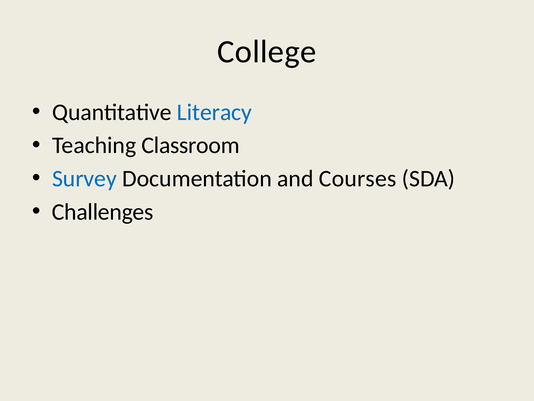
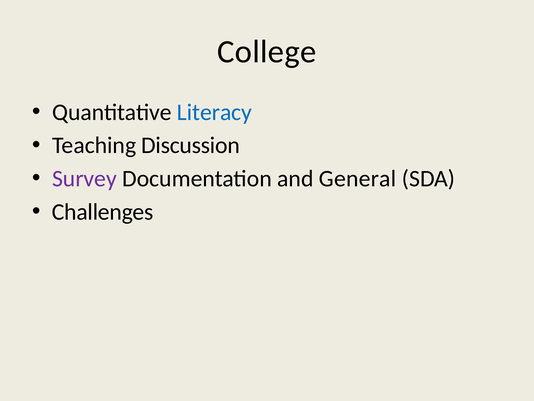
Classroom: Classroom -> Discussion (191, 145)
Survey colour: blue -> purple (84, 178)
Courses: Courses -> General (358, 178)
